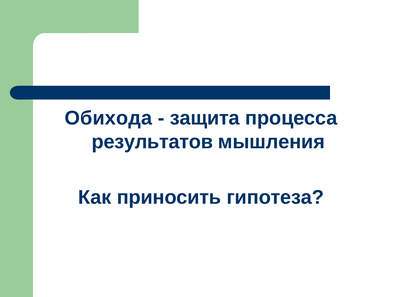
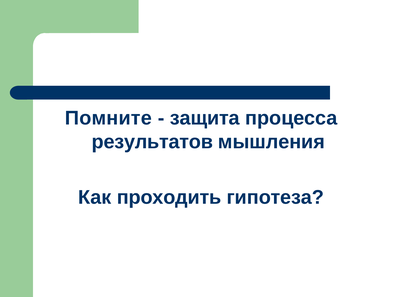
Обихода: Обихода -> Помните (108, 118)
приносить: приносить -> проходить (169, 197)
